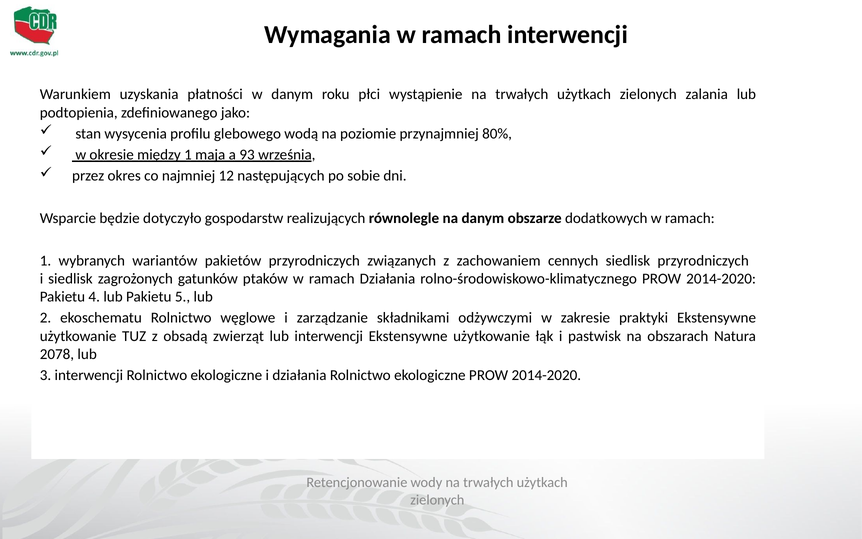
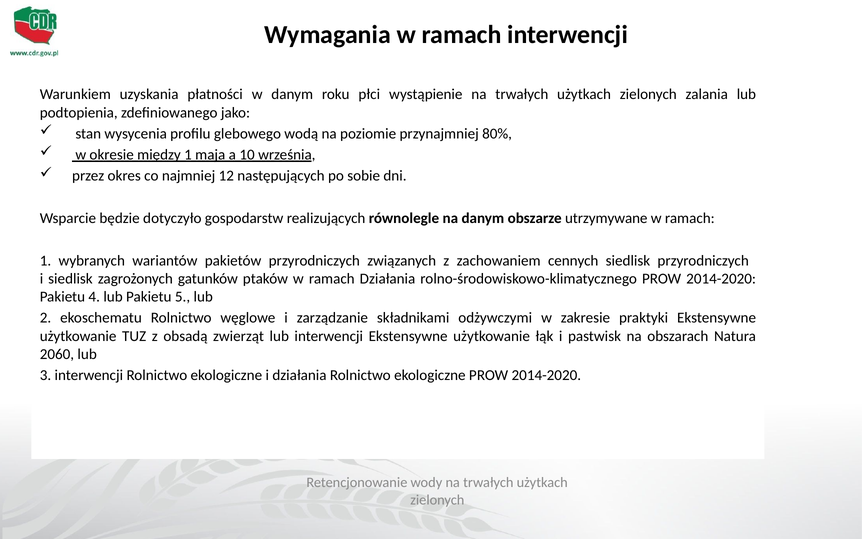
93: 93 -> 10 (247, 155)
dodatkowych: dodatkowych -> utrzymywane (606, 218)
2078: 2078 -> 2060 (57, 354)
